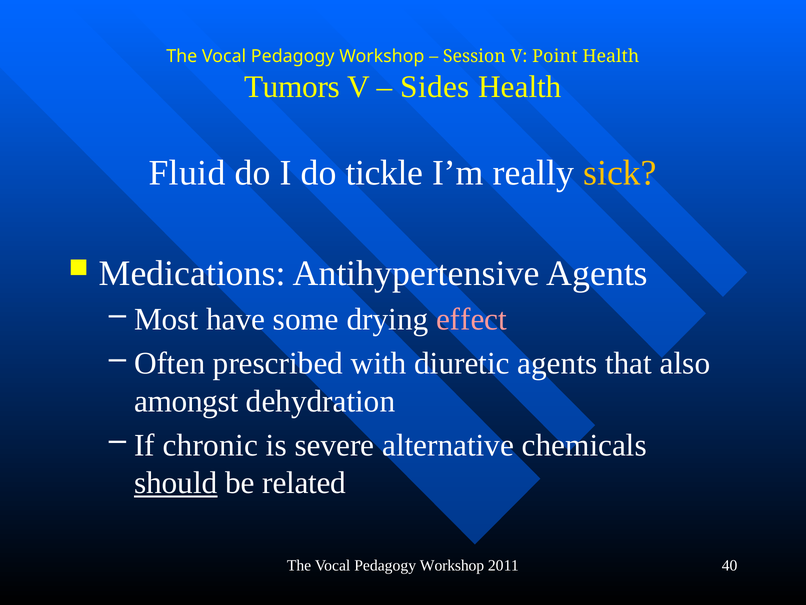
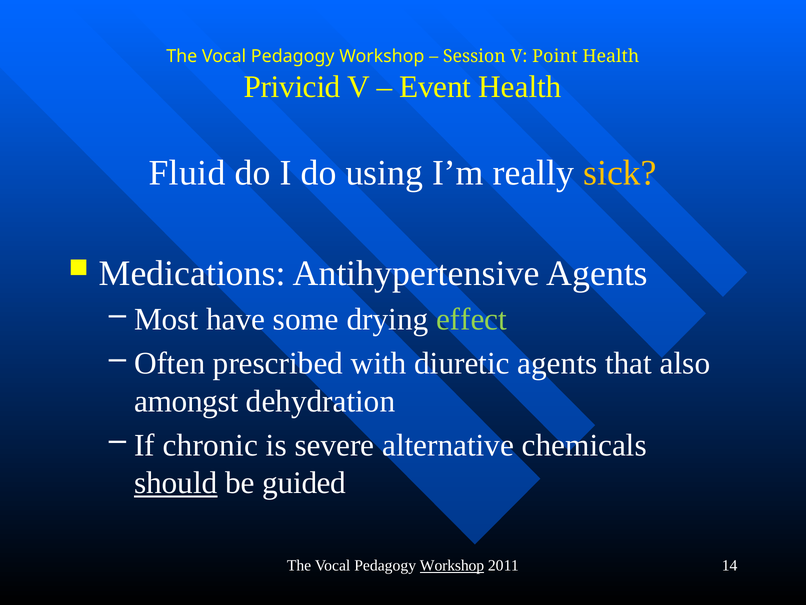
Tumors: Tumors -> Privicid (292, 87)
Sides: Sides -> Event (435, 87)
tickle: tickle -> using (384, 173)
effect colour: pink -> light green (471, 319)
related: related -> guided (304, 482)
Workshop underline: none -> present (452, 565)
40: 40 -> 14 (730, 565)
